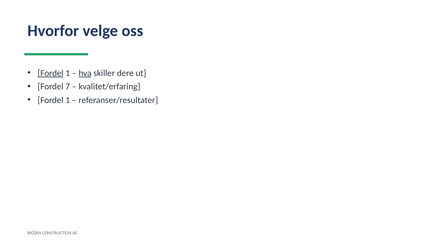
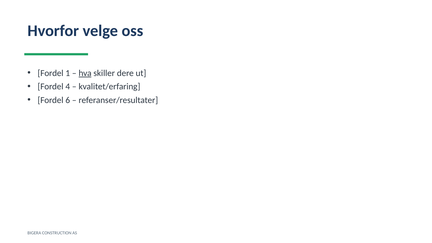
Fordel underline: present -> none (51, 73)
7: 7 -> 4 (68, 87)
1: 1 -> 6 (68, 100)
